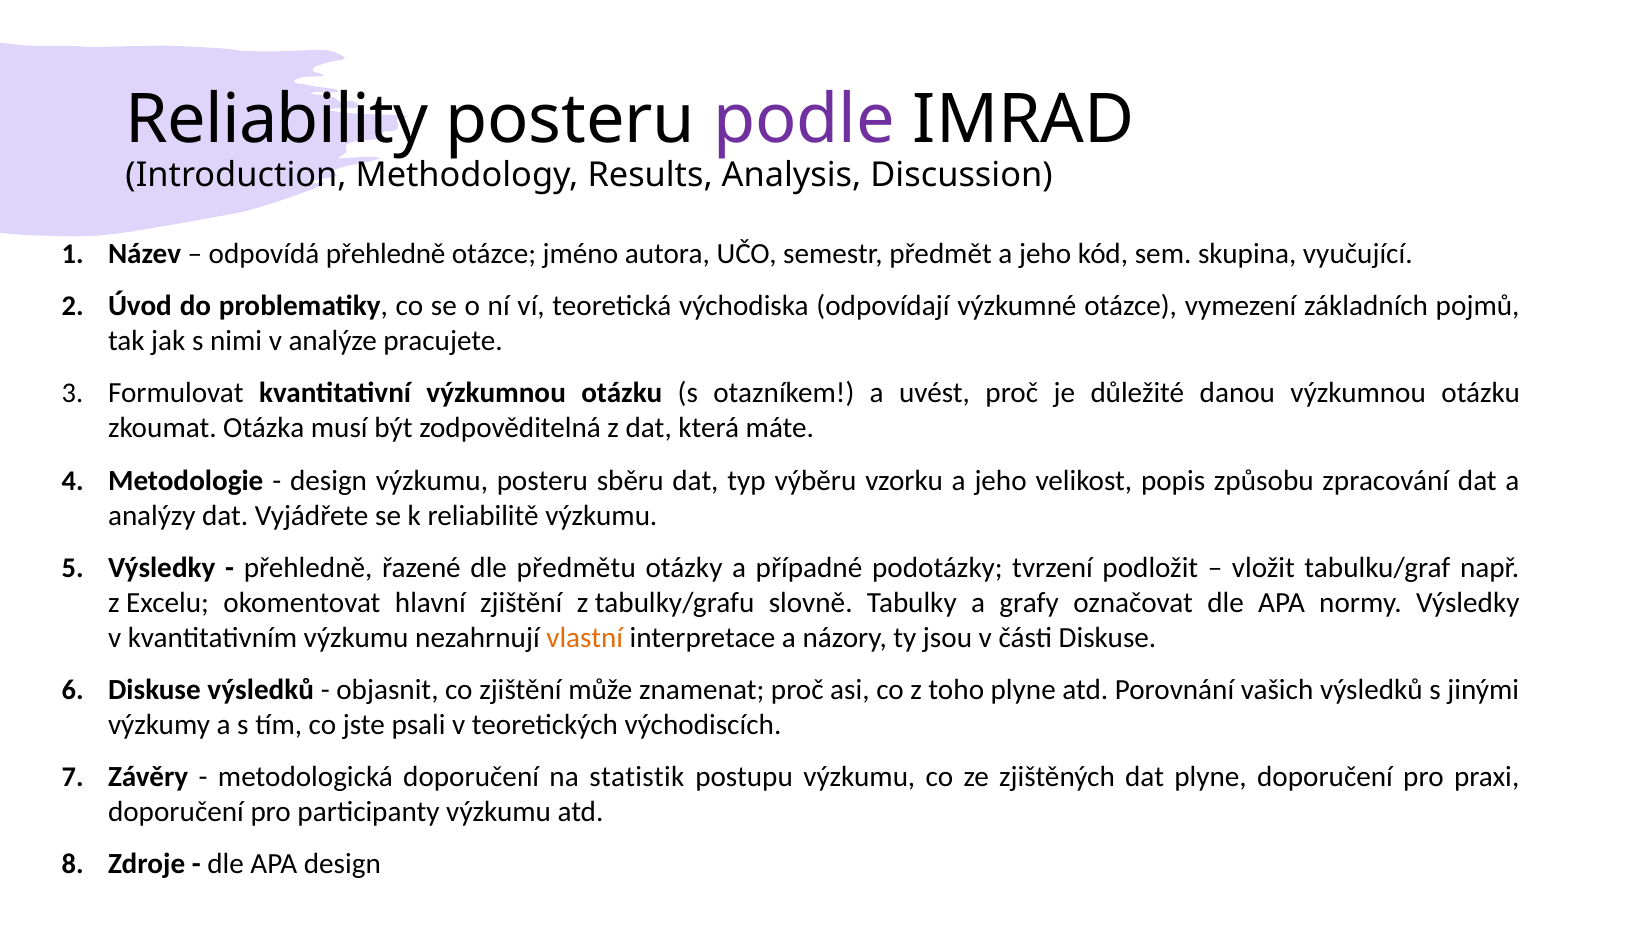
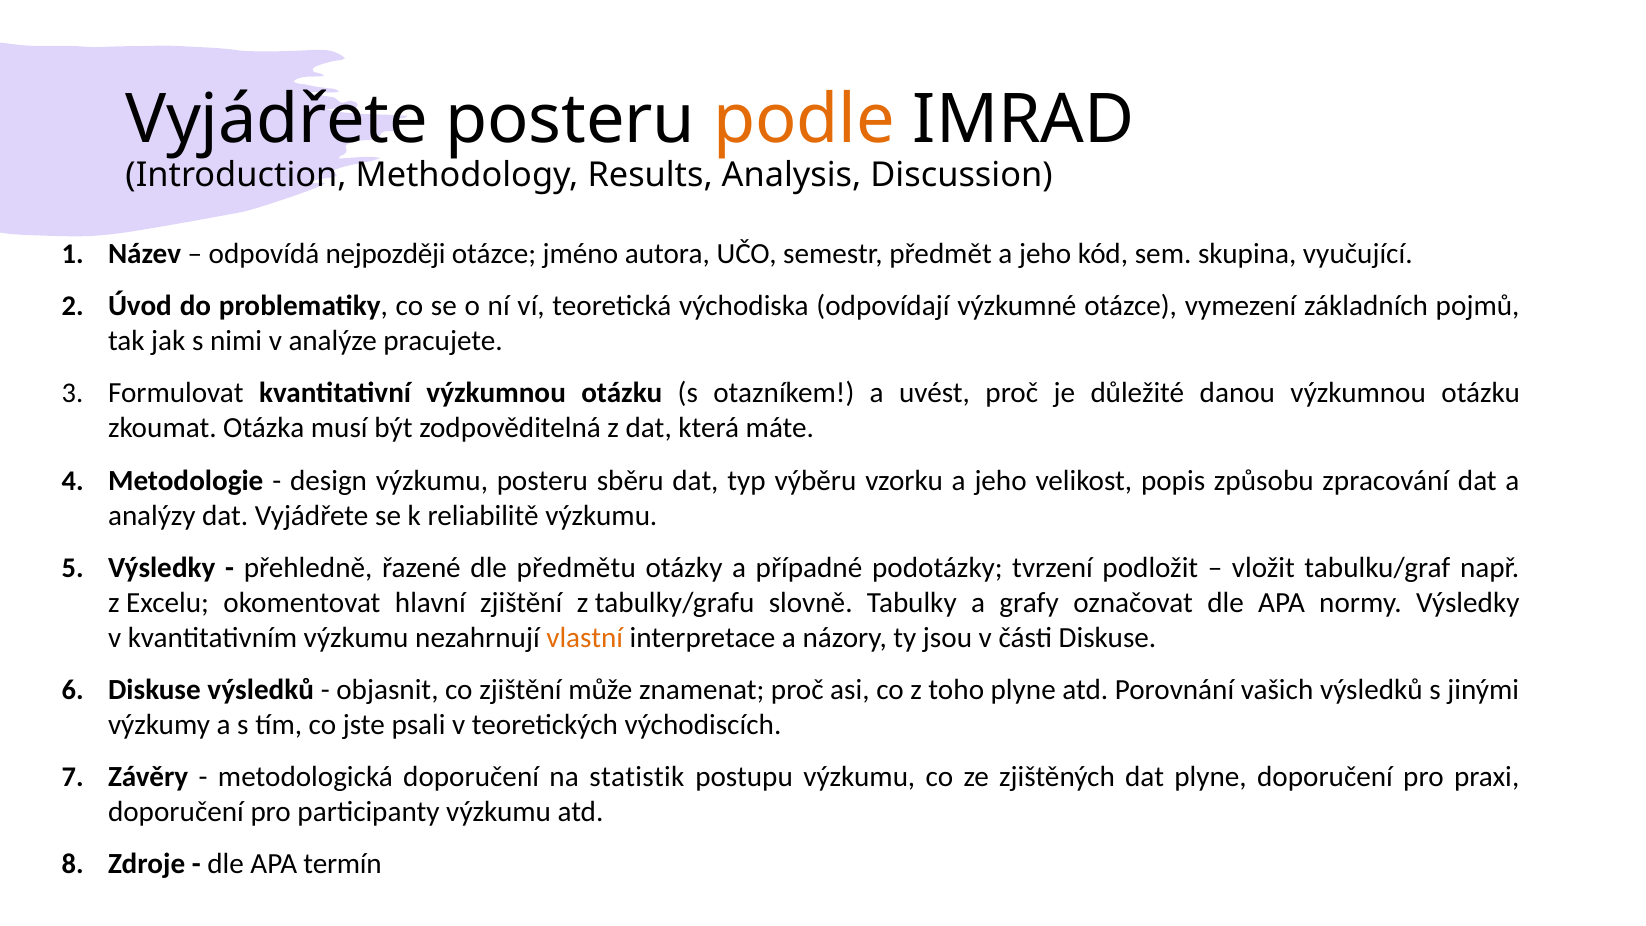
Reliability: Reliability -> Vyjádřete (277, 120)
podle colour: purple -> orange (804, 120)
odpovídá přehledně: přehledně -> nejpozději (386, 254)
APA design: design -> termín (342, 864)
